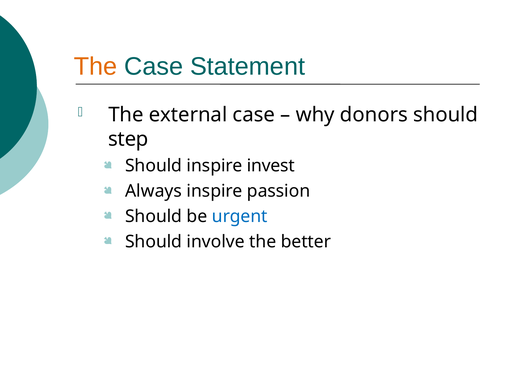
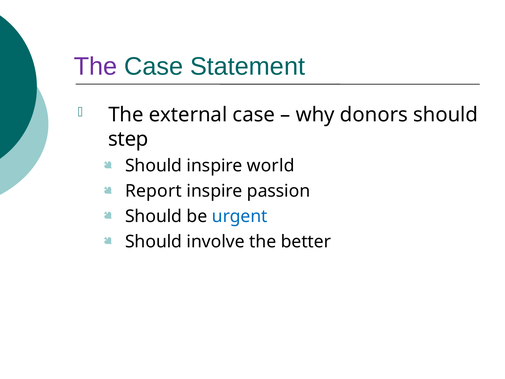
The colour: orange -> purple (95, 67)
invest: invest -> world (271, 166)
Always: Always -> Report (153, 191)
